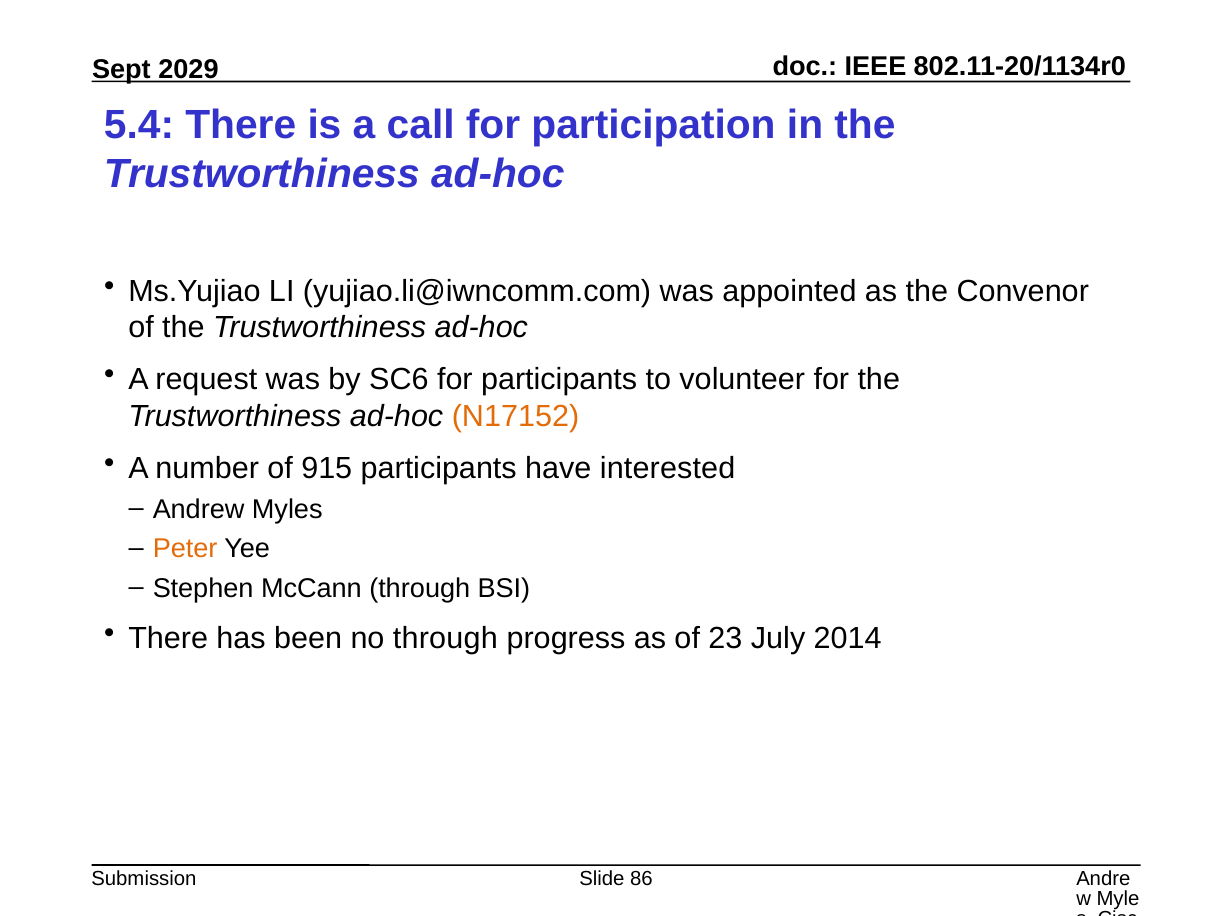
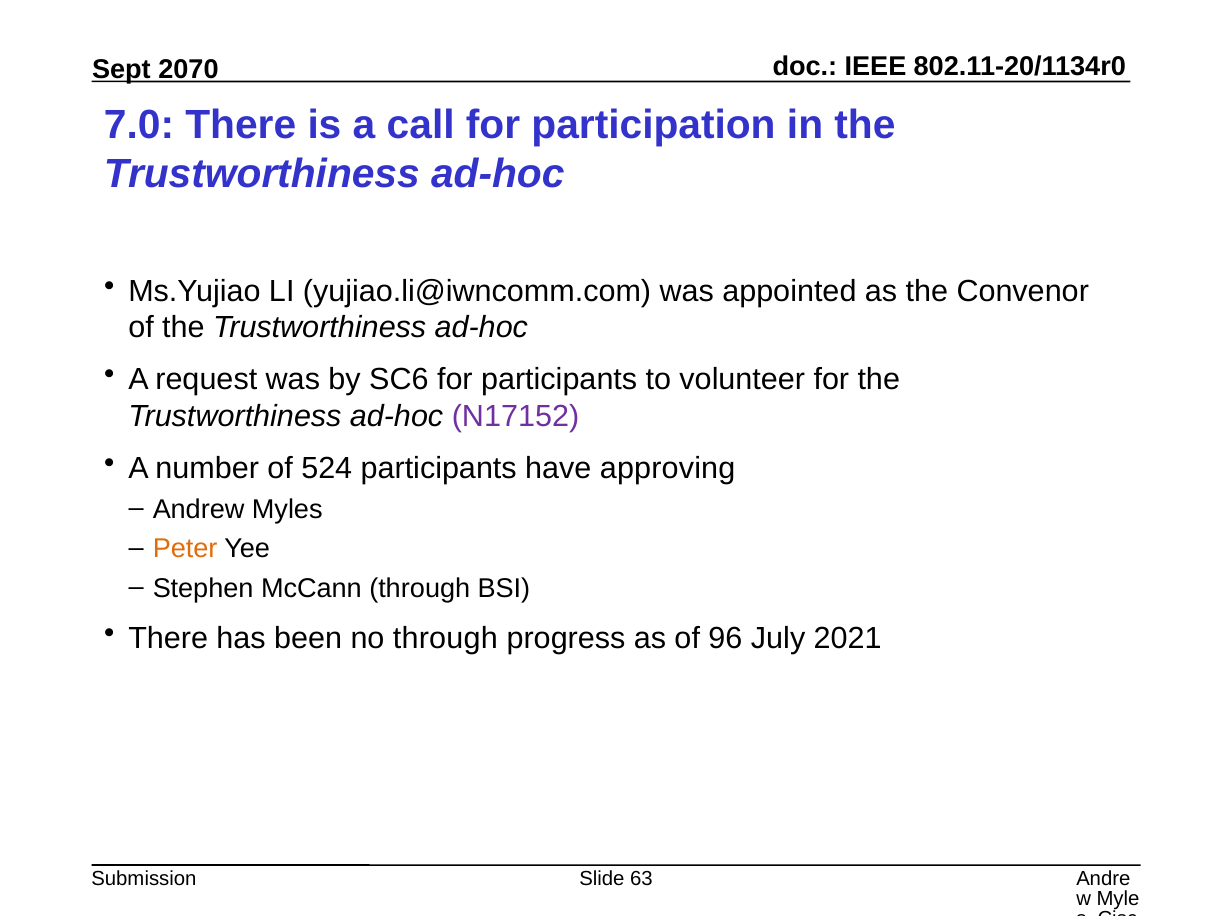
2029: 2029 -> 2070 (189, 69)
5.4: 5.4 -> 7.0 (139, 125)
N17152 colour: orange -> purple (516, 417)
915: 915 -> 524 (327, 469)
interested: interested -> approving (668, 469)
23: 23 -> 96 (725, 639)
2014: 2014 -> 2021 (848, 639)
86: 86 -> 63 (642, 879)
